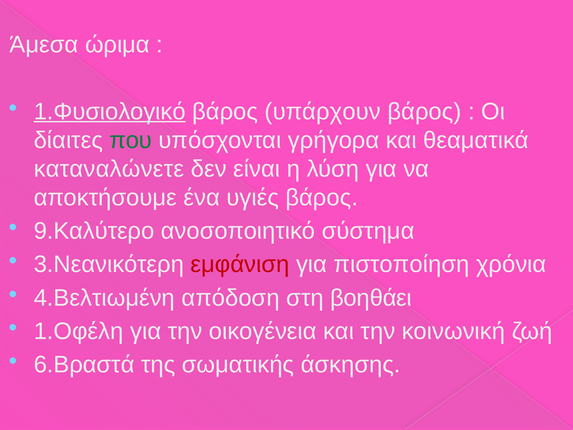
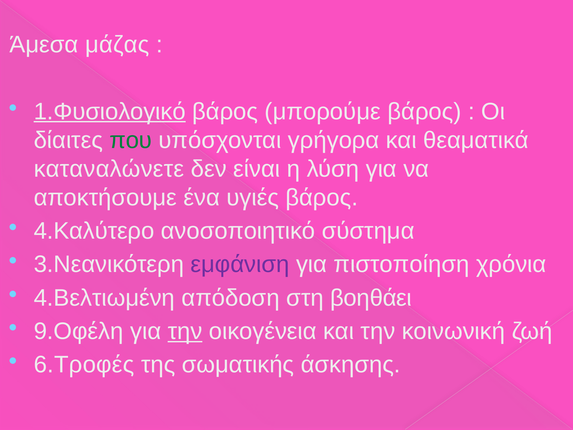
ώριμα: ώριμα -> μάζας (117, 45)
υπάρχουν: υπάρχουν -> μπορούμε (323, 111)
9.Καλύτερο: 9.Καλύτερο -> 4.Καλύτερο (94, 231)
εμφάνιση colour: red -> purple (240, 264)
1.Οφέλη: 1.Οφέλη -> 9.Οφέλη (79, 331)
την underline: none -> present (185, 331)
6.Βραστά: 6.Βραστά -> 6.Τροφές (84, 365)
